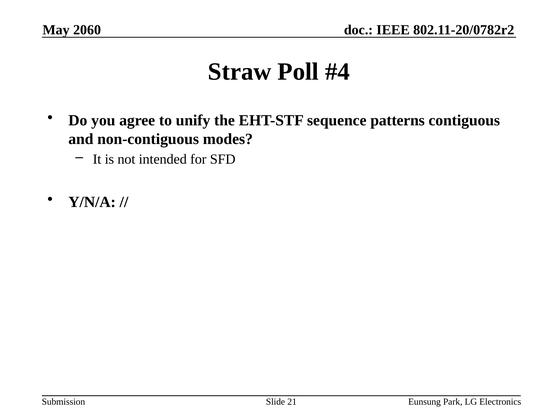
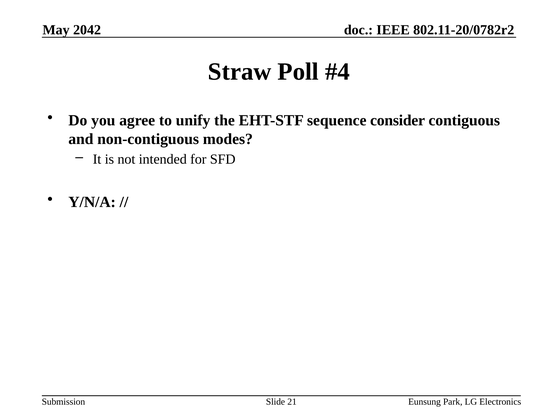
2060: 2060 -> 2042 (87, 30)
patterns: patterns -> consider (398, 120)
